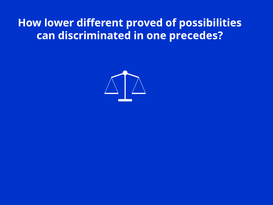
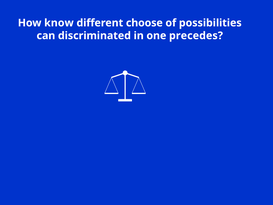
lower: lower -> know (59, 23)
proved: proved -> choose (144, 23)
